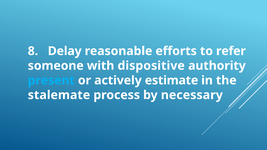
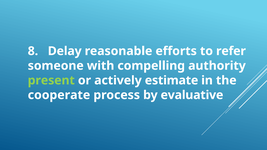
dispositive: dispositive -> compelling (151, 66)
present colour: light blue -> light green (51, 80)
stalemate: stalemate -> cooperate (59, 95)
necessary: necessary -> evaluative (192, 95)
